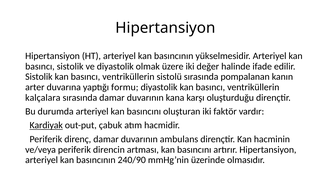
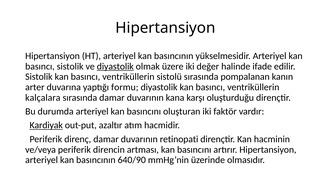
diyastolik underline: none -> present (115, 66)
çabuk: çabuk -> azaltır (111, 125)
ambulans: ambulans -> retinopati (179, 139)
240/90: 240/90 -> 640/90 (132, 160)
